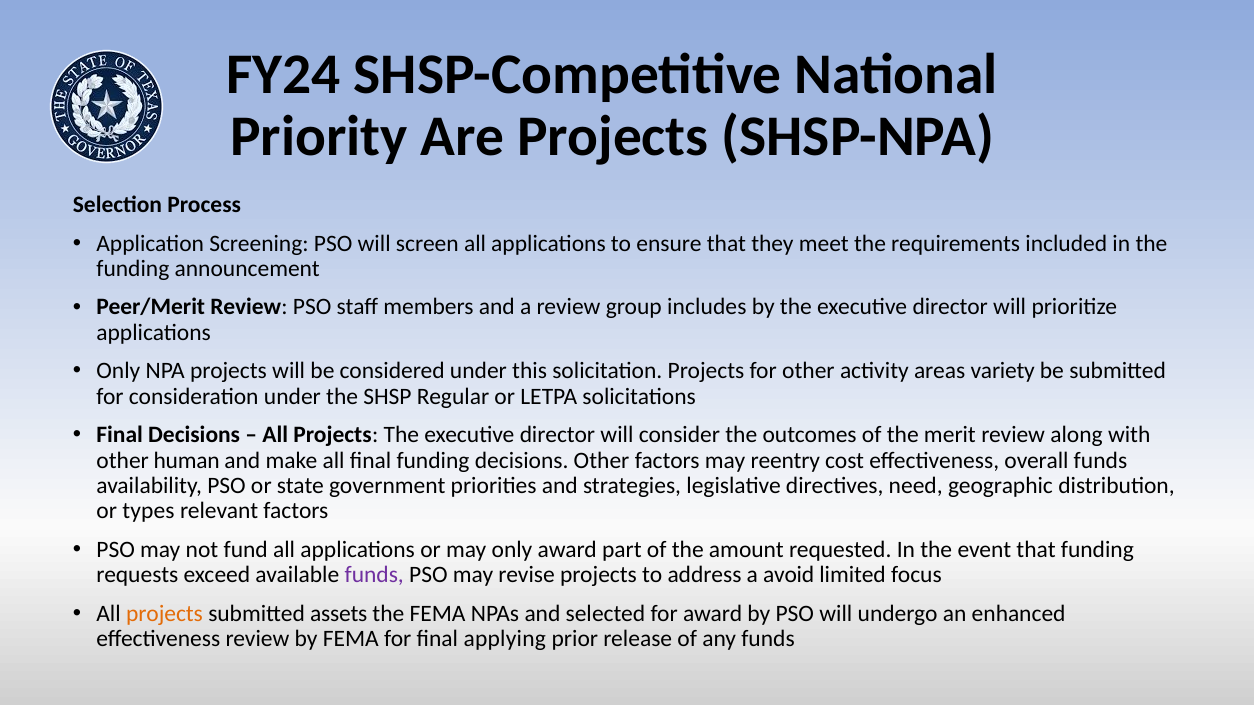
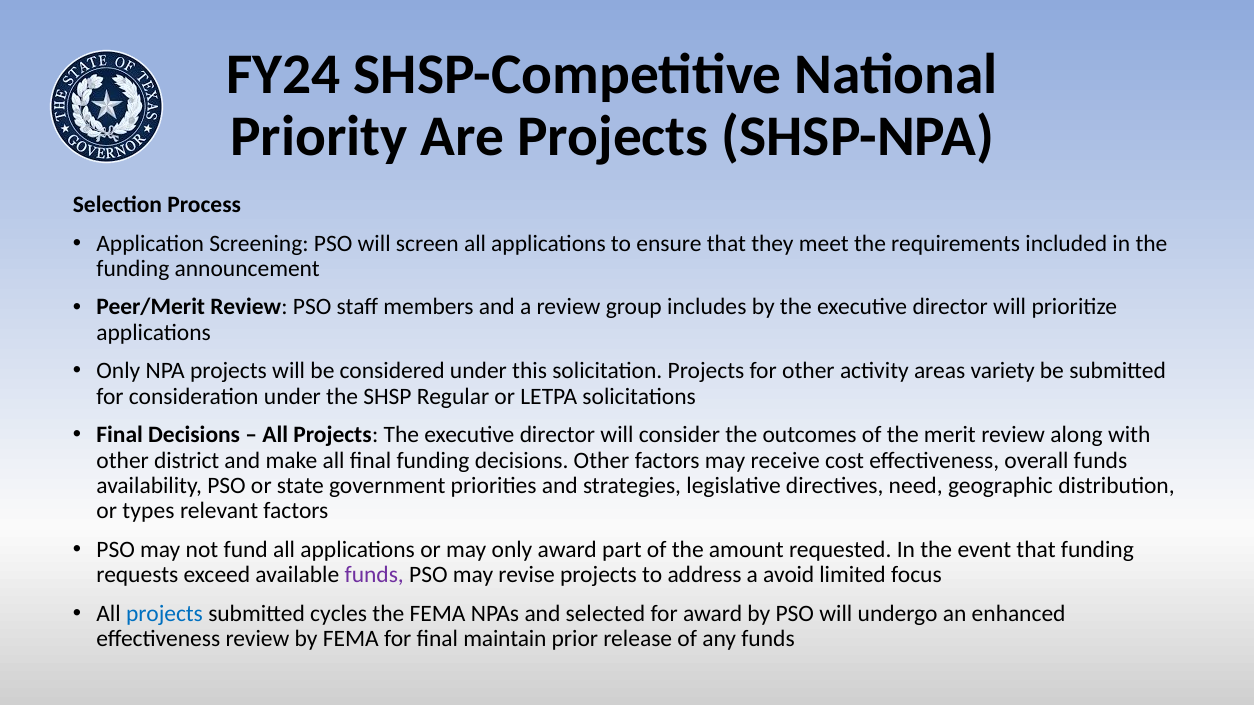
human: human -> district (187, 461)
reentry: reentry -> receive (785, 461)
projects colour: orange -> blue (164, 614)
assets: assets -> cycles (339, 614)
applying: applying -> maintain (505, 639)
